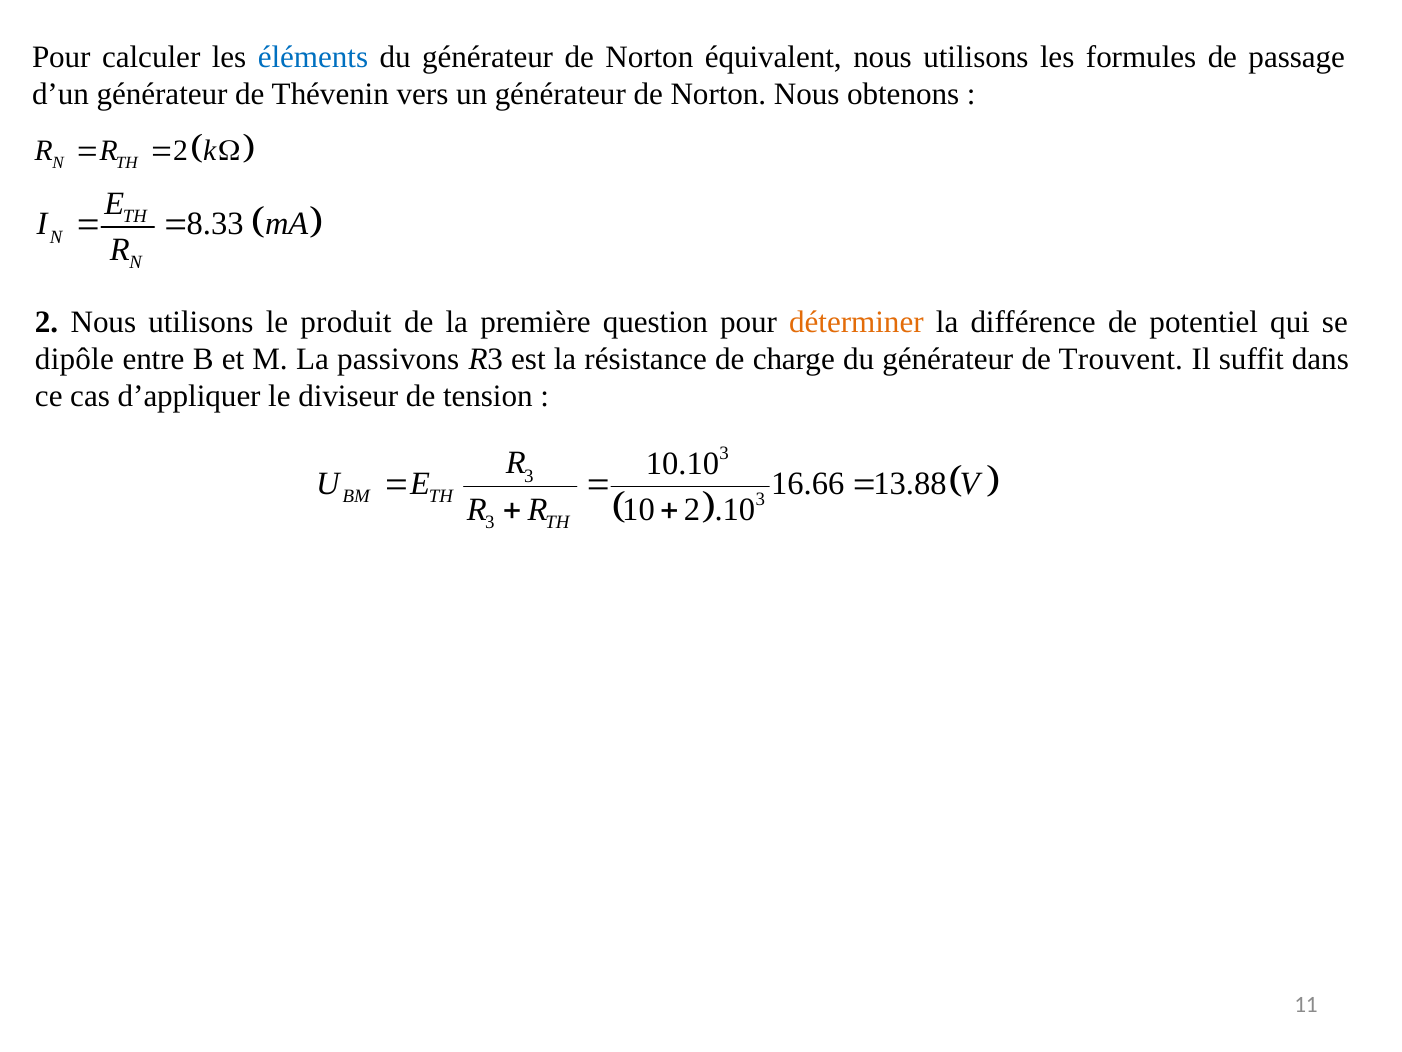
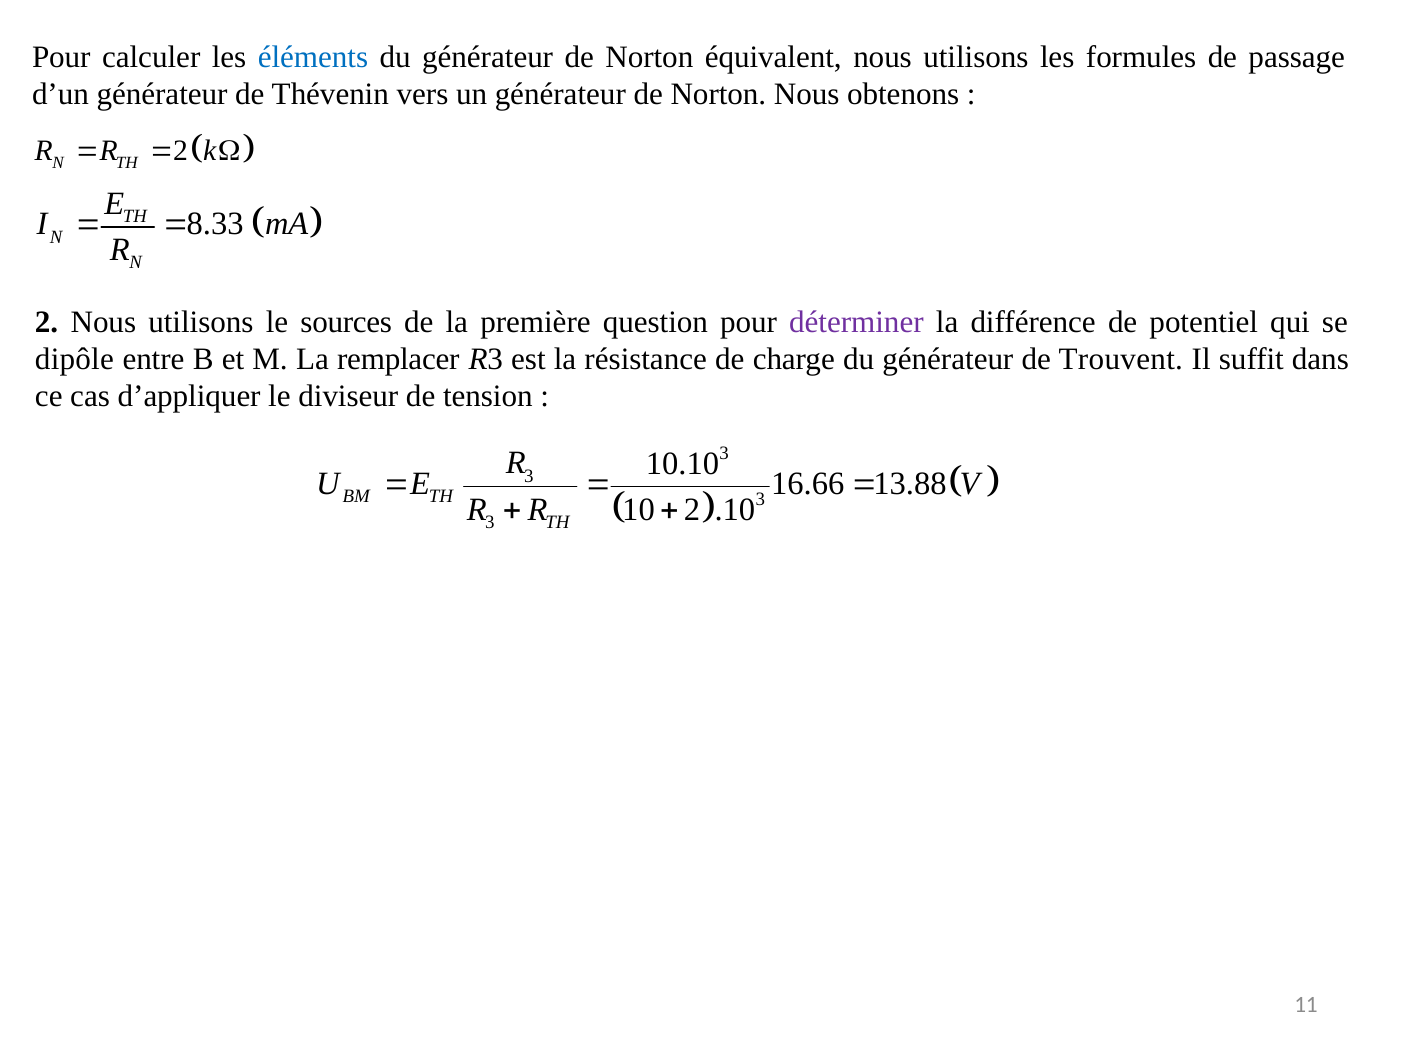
produit: produit -> sources (346, 322)
déterminer colour: orange -> purple (856, 322)
passivons: passivons -> remplacer (398, 359)
